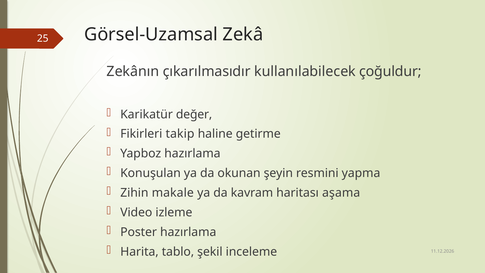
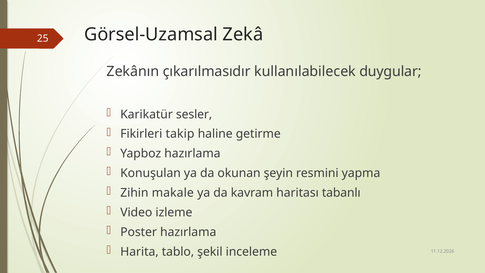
çoğuldur: çoğuldur -> duygular (390, 72)
değer: değer -> sesler (194, 114)
aşama: aşama -> tabanlı (341, 193)
